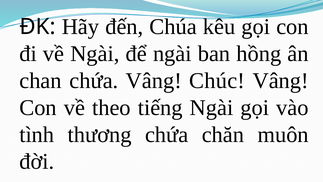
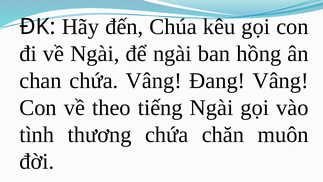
Chúc: Chúc -> Đang (217, 81)
